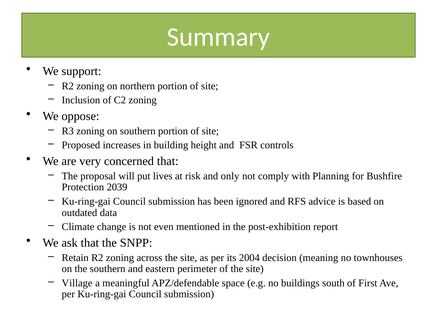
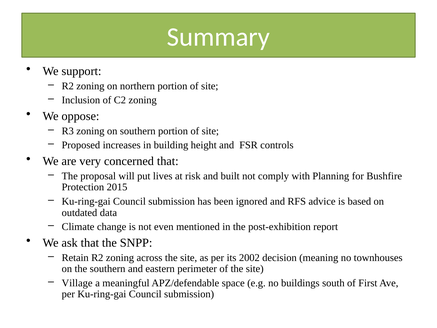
only: only -> built (230, 176)
2039: 2039 -> 2015 (117, 187)
2004: 2004 -> 2002 (249, 257)
